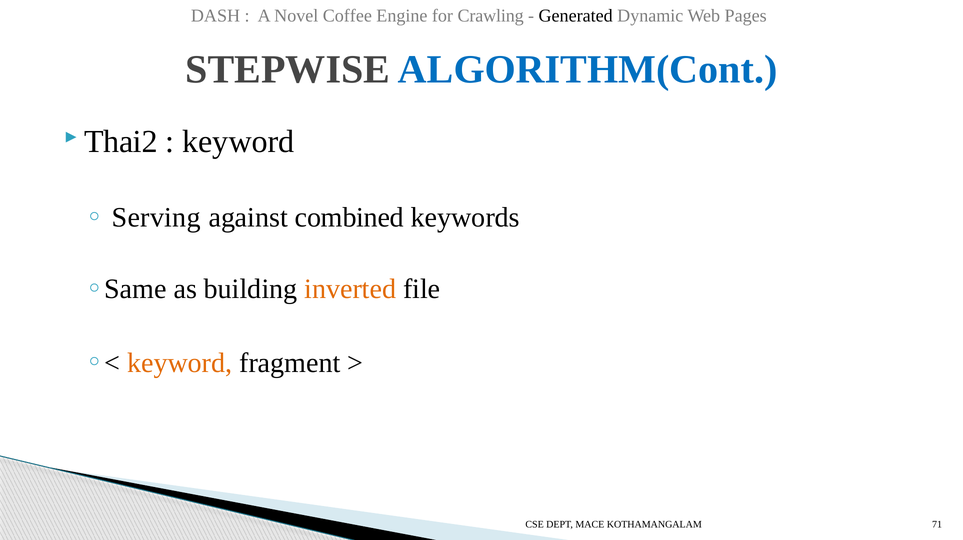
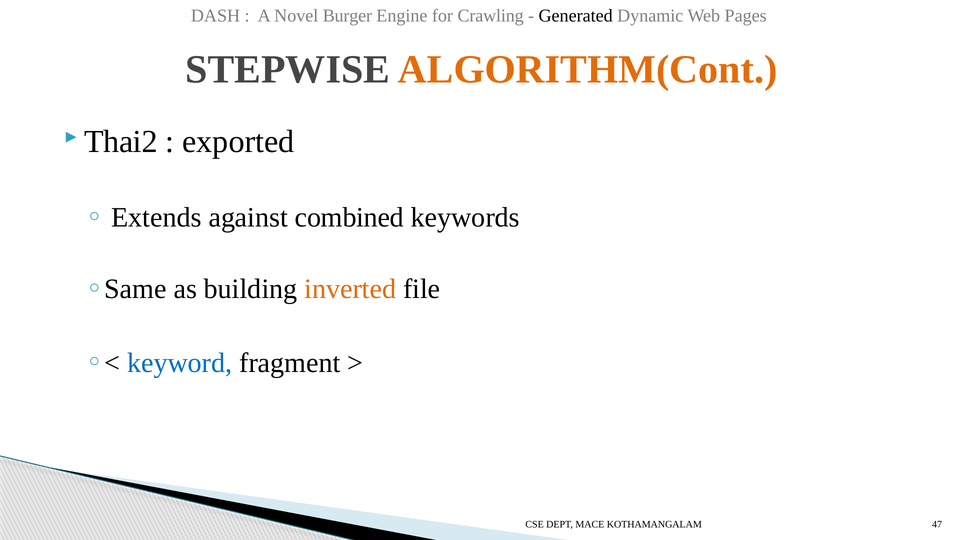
Coffee: Coffee -> Burger (347, 16)
ALGORITHM(Cont colour: blue -> orange (588, 69)
keyword: keyword -> exported (238, 142)
Serving: Serving -> Extends (156, 218)
keyword colour: orange -> blue (180, 363)
71: 71 -> 47 (937, 525)
